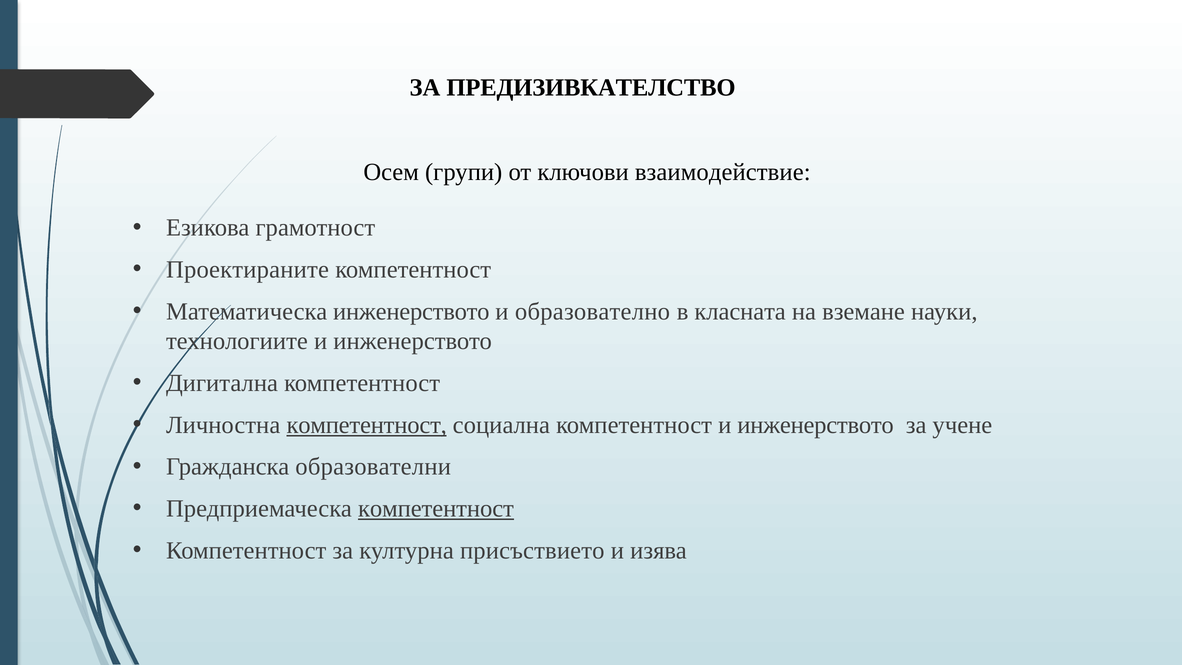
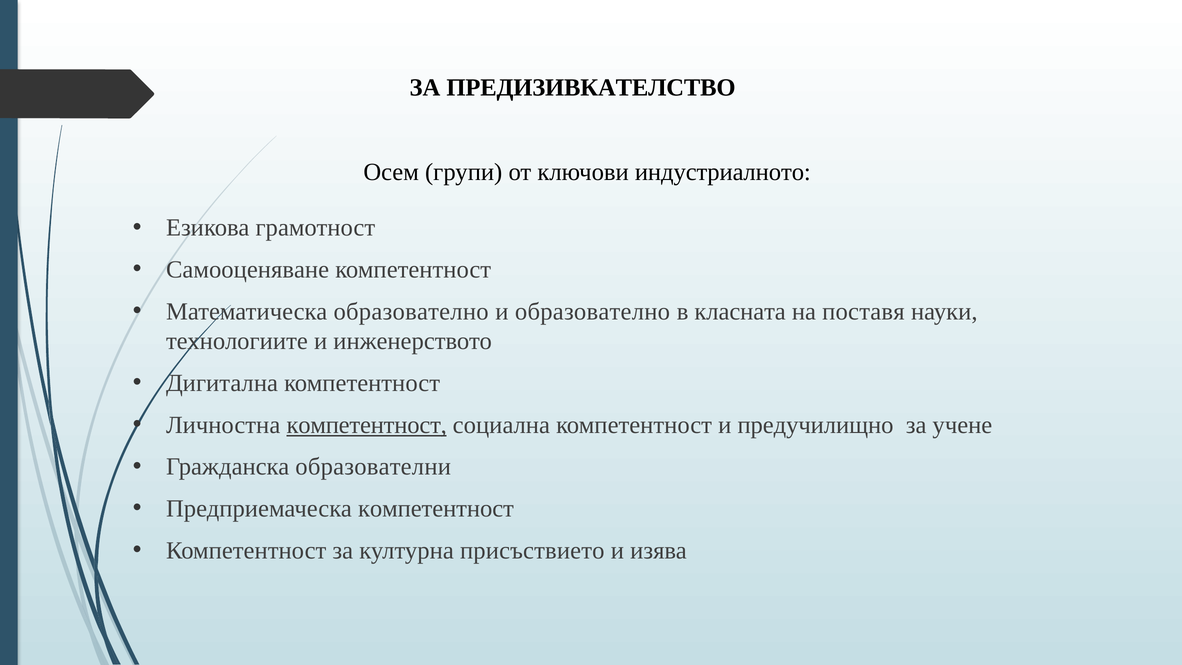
взаимодействие: взаимодействие -> индустриалното (723, 172)
Проектираните: Проектираните -> Самооценяване (248, 270)
Математическа инженерството: инженерството -> образователно (411, 312)
вземане: вземане -> поставя (863, 312)
компетентност и инженерството: инженерството -> предучилищно (815, 425)
компетентност underline: present -> none (436, 509)
